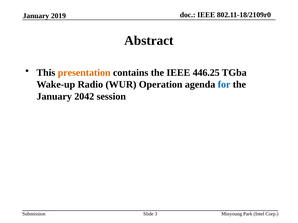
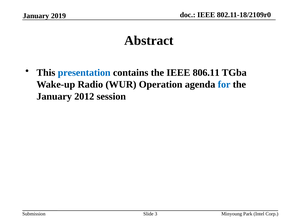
presentation colour: orange -> blue (84, 73)
446.25: 446.25 -> 806.11 (206, 73)
2042: 2042 -> 2012 (84, 97)
